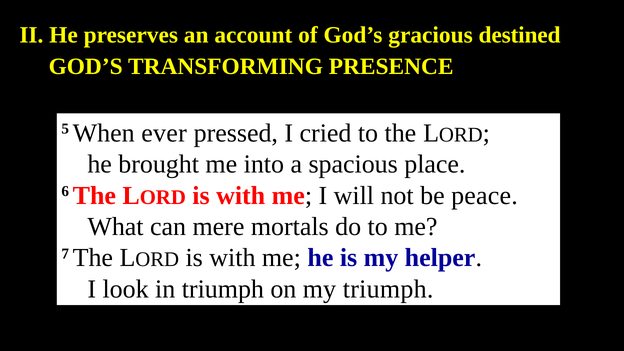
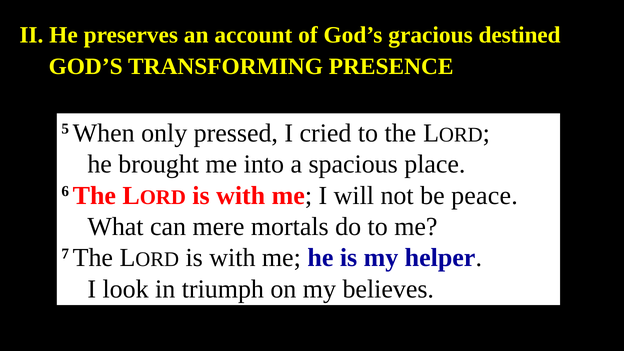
ever: ever -> only (164, 133)
my triumph: triumph -> believes (388, 289)
